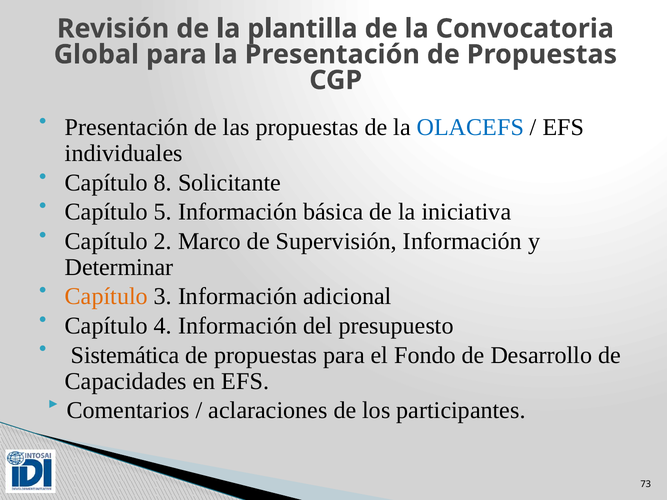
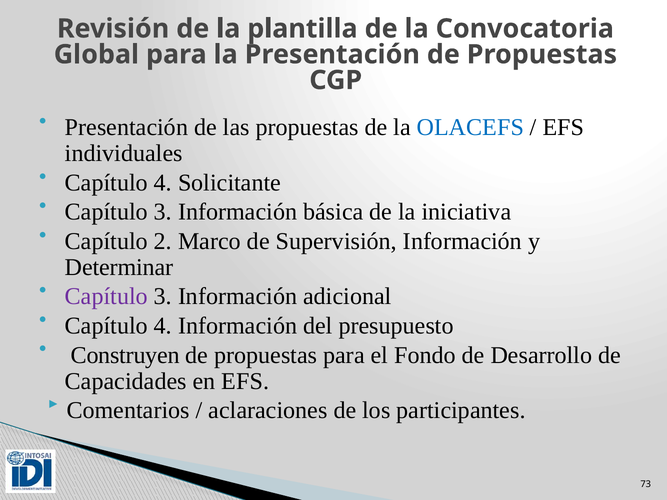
8: 8 -> 4 (163, 183)
5: 5 -> 3 (163, 212)
Capítulo colour: orange -> purple (106, 297)
Sistemática: Sistemática -> Construyen (125, 355)
